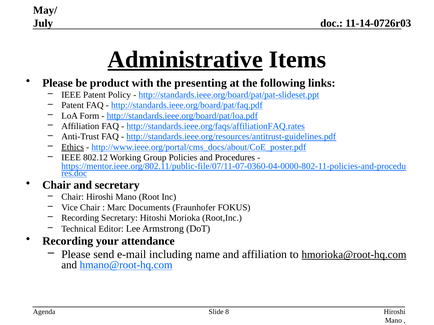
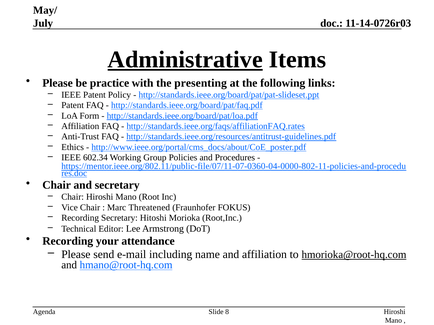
product: product -> practice (110, 83)
Ethics underline: present -> none (73, 147)
802.12: 802.12 -> 602.34 (95, 158)
Documents: Documents -> Threatened (149, 208)
